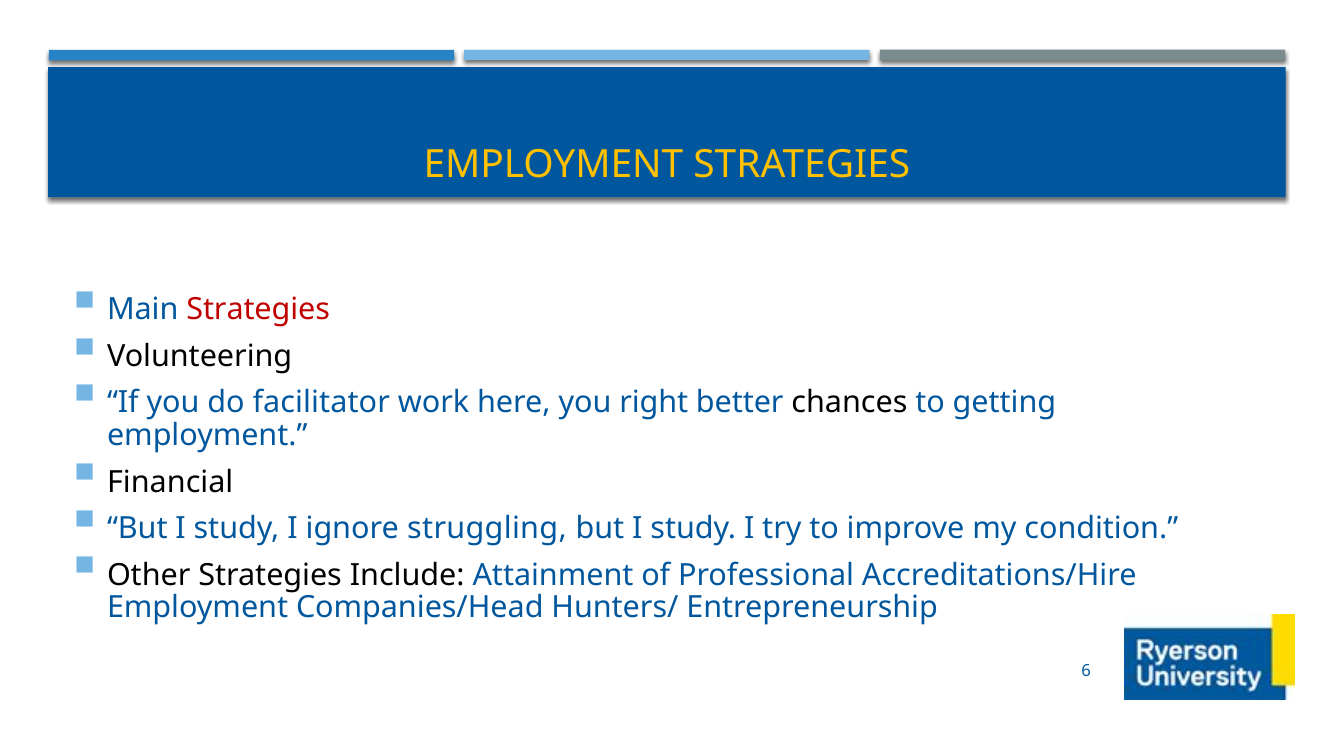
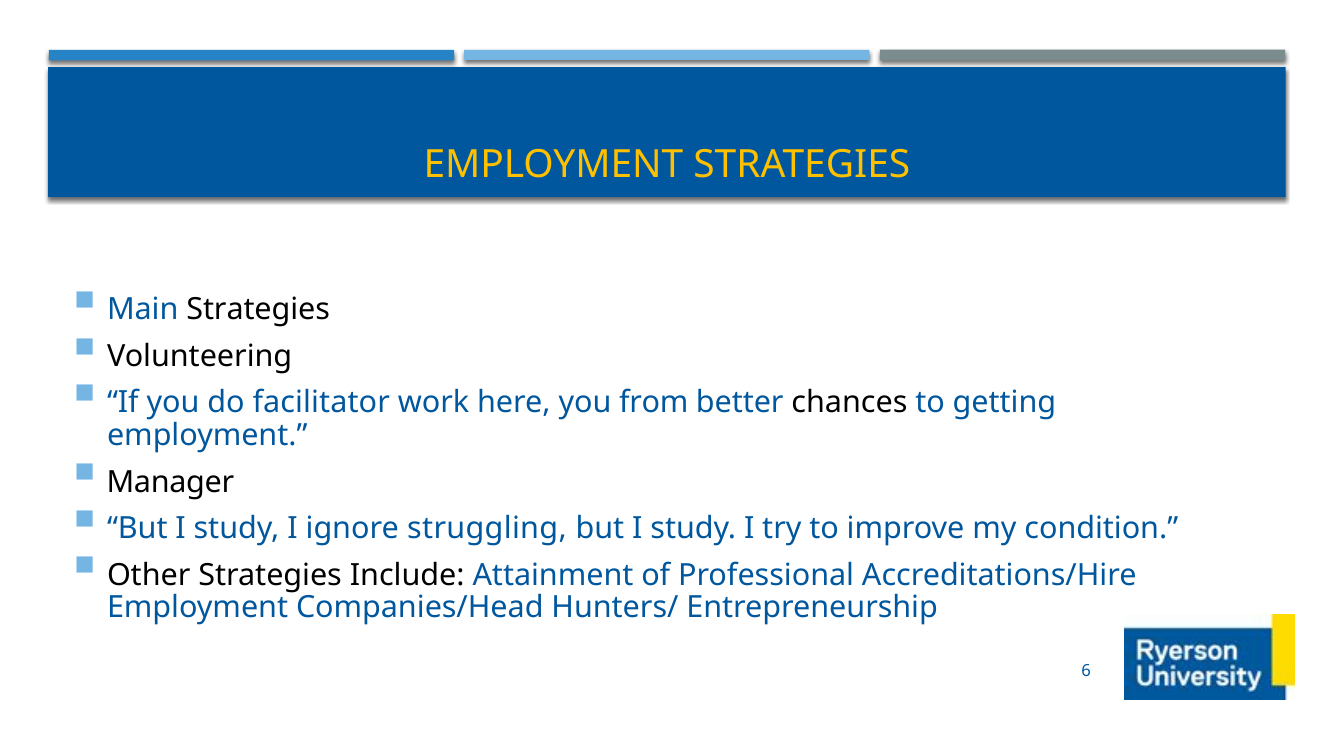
Strategies colour: red -> black (258, 310)
right: right -> from (654, 403)
Financial: Financial -> Manager (170, 482)
